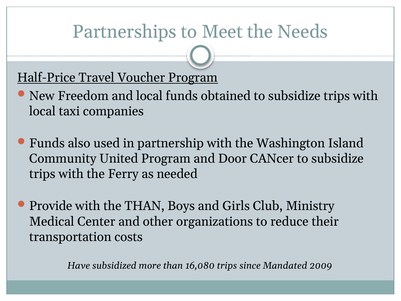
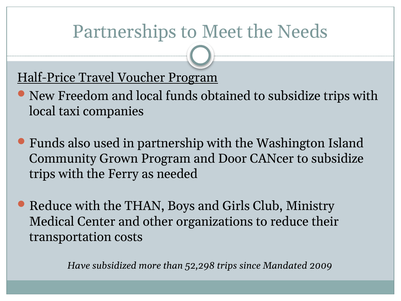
United: United -> Grown (119, 159)
Provide: Provide -> Reduce (51, 206)
16,080: 16,080 -> 52,298 (200, 266)
